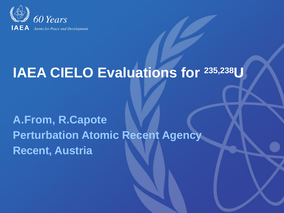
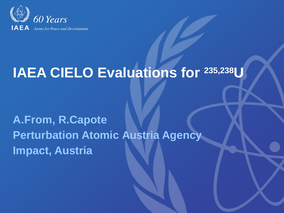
Atomic Recent: Recent -> Austria (141, 135)
Recent: Recent -> Impact (32, 151)
